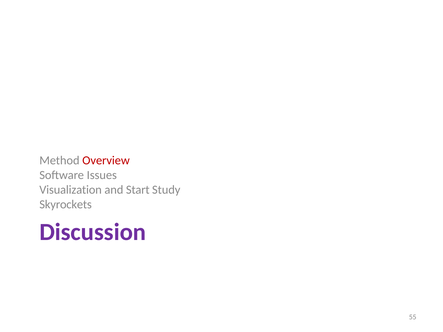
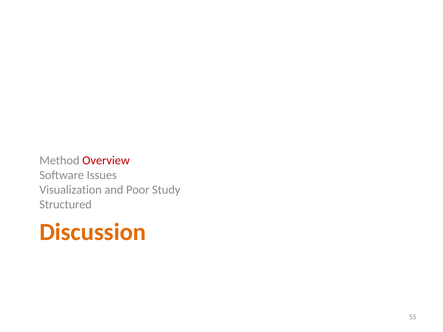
Start: Start -> Poor (138, 190)
Skyrockets: Skyrockets -> Structured (66, 205)
Discussion colour: purple -> orange (93, 232)
